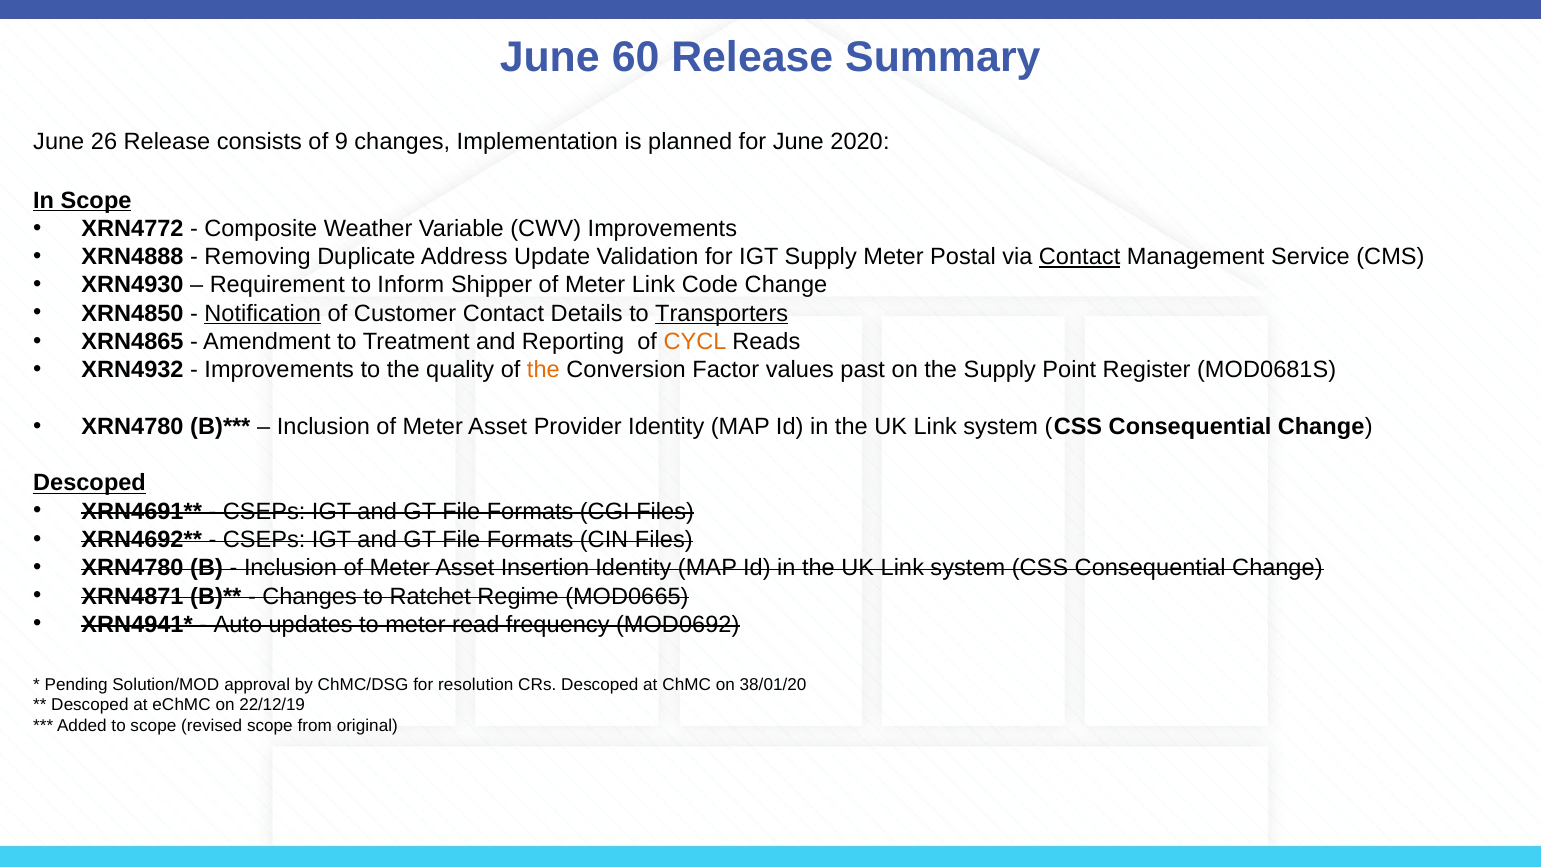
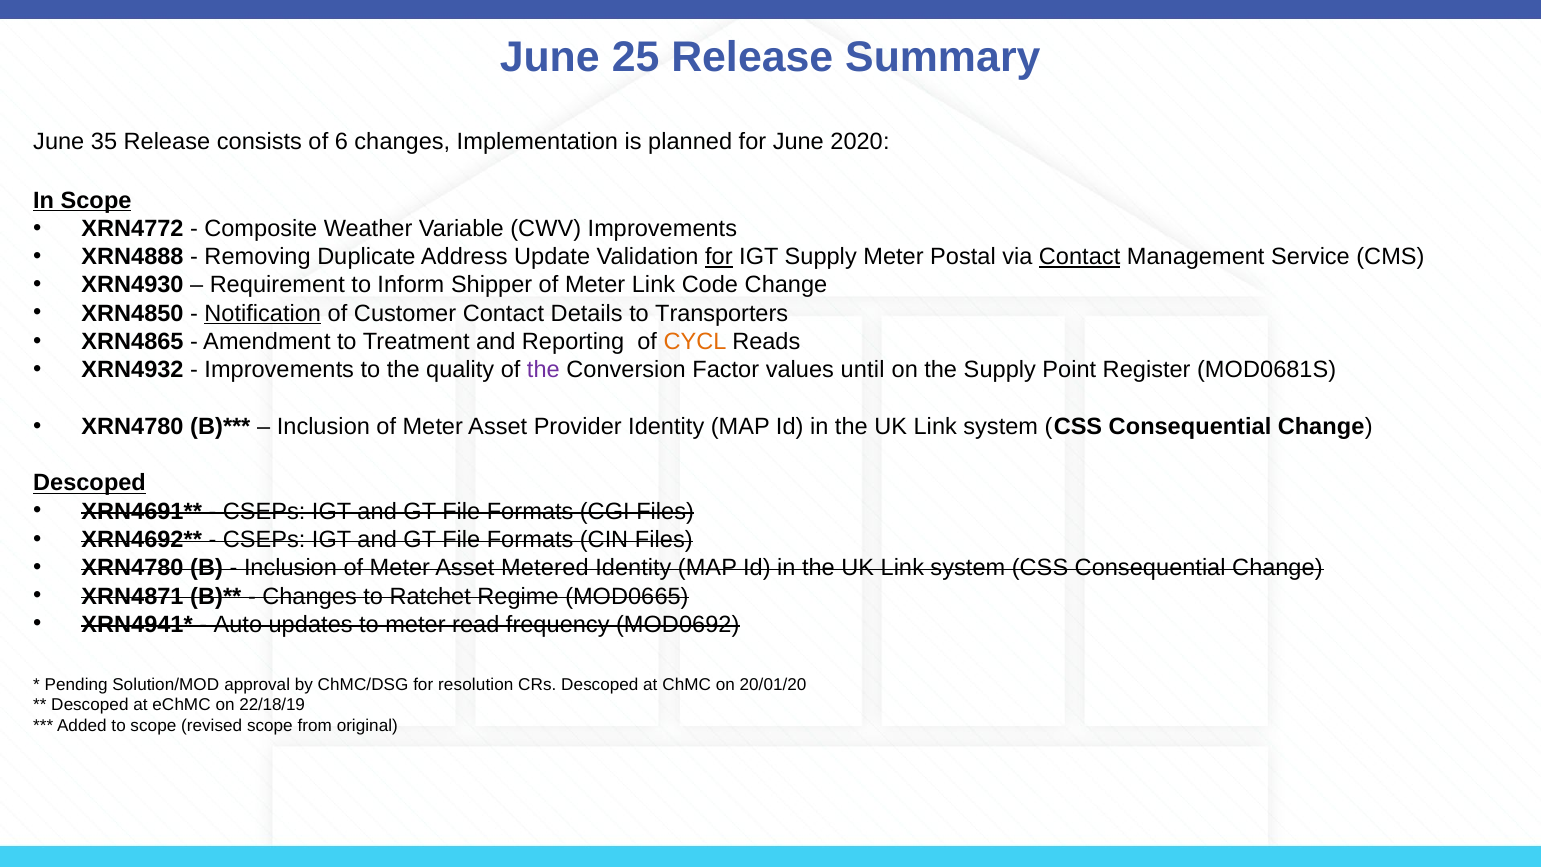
60: 60 -> 25 (636, 58)
26: 26 -> 35 (104, 141)
9: 9 -> 6 (341, 141)
for underline: none -> present (719, 257)
Transporters underline: present -> none (722, 313)
the colour: orange -> purple (543, 370)
past: past -> until (863, 370)
Insertion: Insertion -> Metered (545, 568)
38/01/20: 38/01/20 -> 20/01/20 (773, 684)
22/12/19: 22/12/19 -> 22/18/19 (272, 705)
